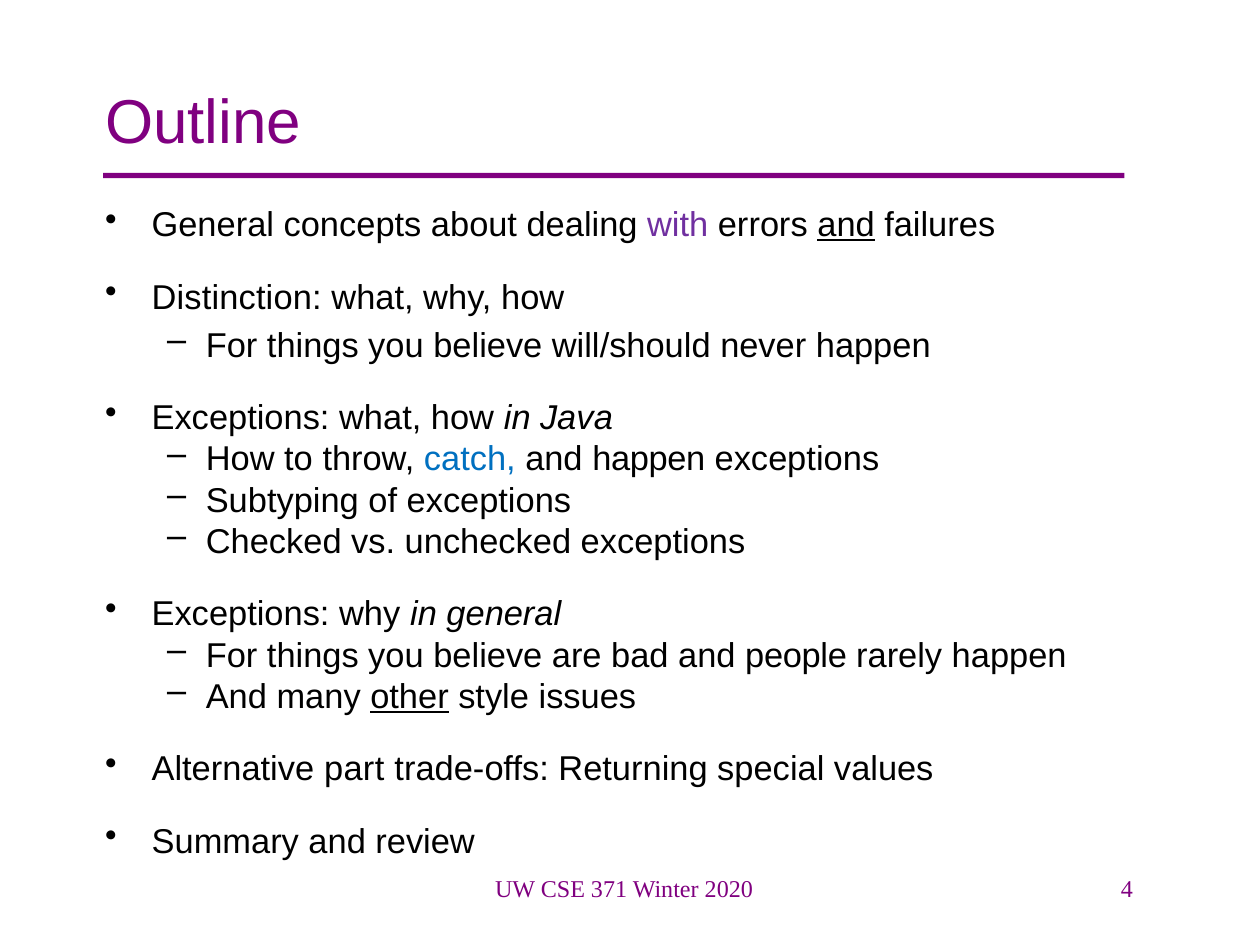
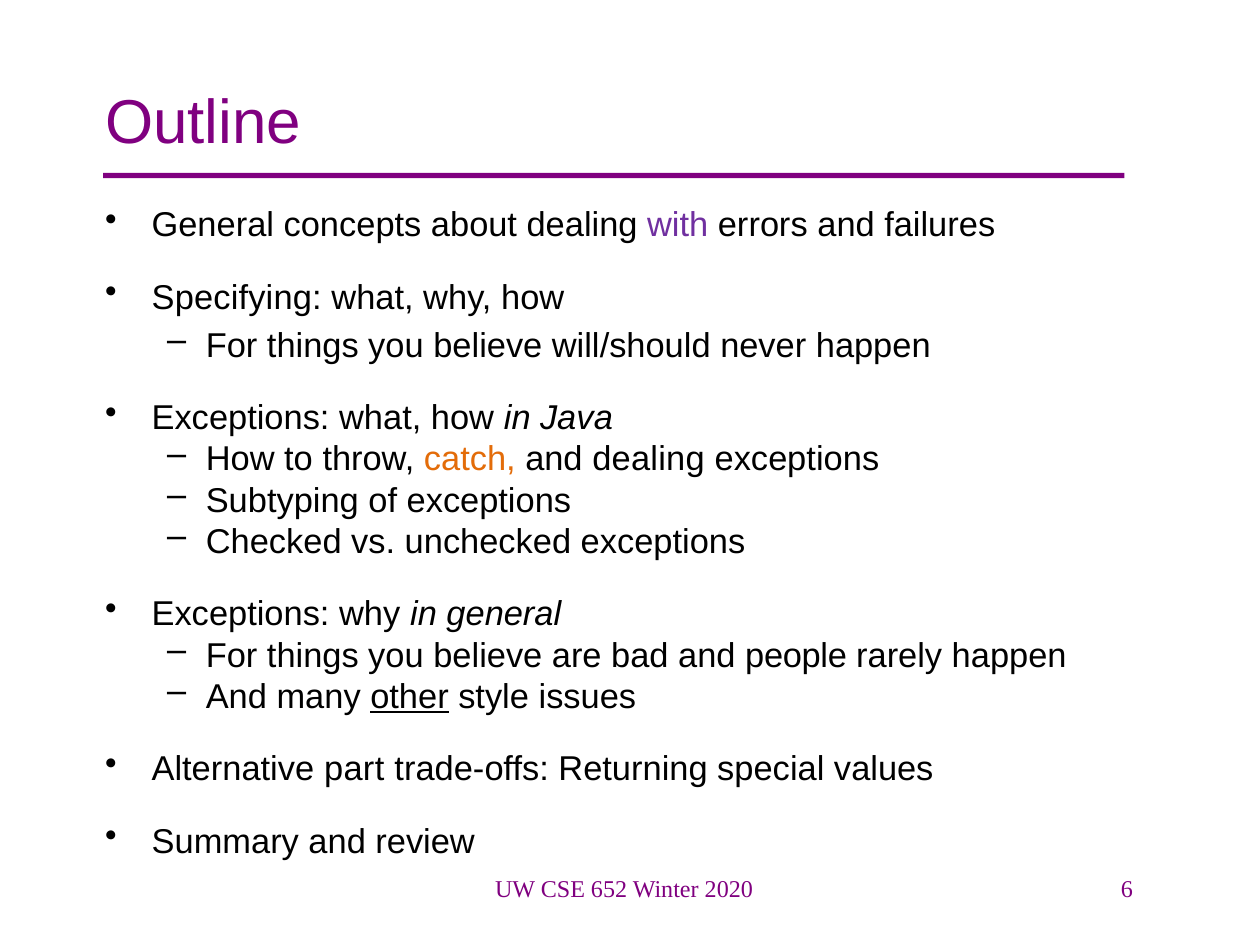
and underline: present -> none (846, 225)
Distinction: Distinction -> Specifying (237, 298)
catch colour: blue -> orange (470, 459)
and happen: happen -> dealing (649, 459)
371: 371 -> 652 (609, 889)
4: 4 -> 6 (1127, 889)
